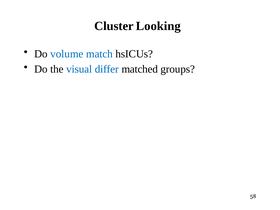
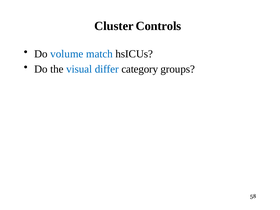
Looking: Looking -> Controls (158, 26)
matched: matched -> category (140, 69)
